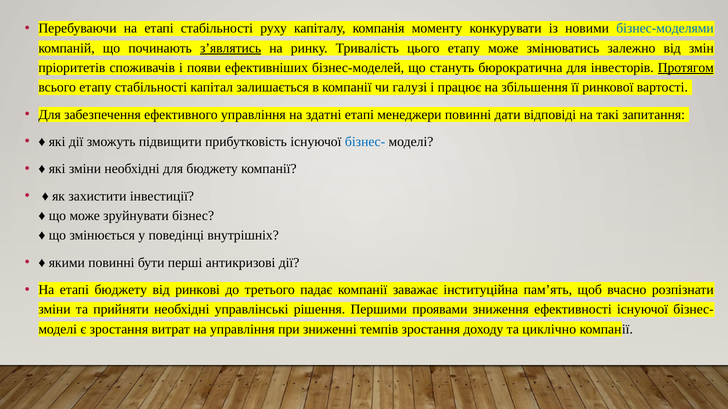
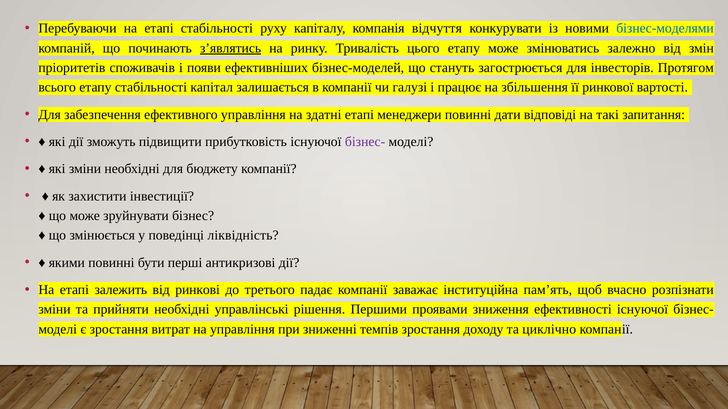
моменту: моменту -> відчуття (437, 28)
бюрократична: бюрократична -> загострюється (520, 68)
Протягом underline: present -> none (686, 68)
бізнес- colour: blue -> purple (365, 142)
внутрішніх: внутрішніх -> ліквідність (243, 236)
етапі бюджету: бюджету -> залежить (121, 290)
